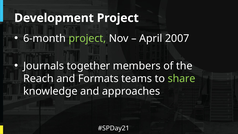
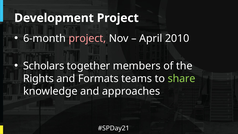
project colour: light green -> pink (87, 38)
2007: 2007 -> 2010 (177, 38)
Journals: Journals -> Scholars (44, 66)
Reach: Reach -> Rights (38, 79)
